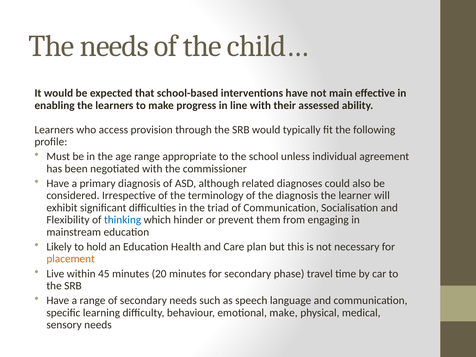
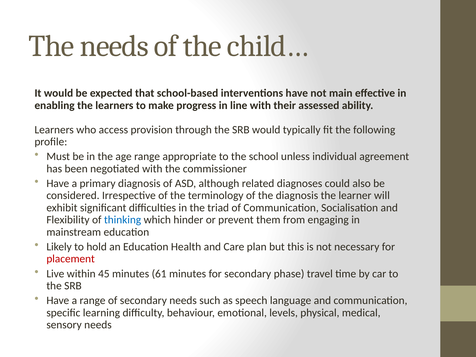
placement colour: orange -> red (71, 259)
20: 20 -> 61 (159, 274)
emotional make: make -> levels (284, 313)
